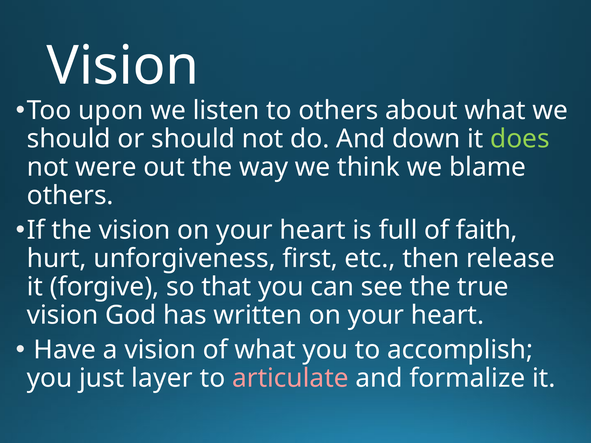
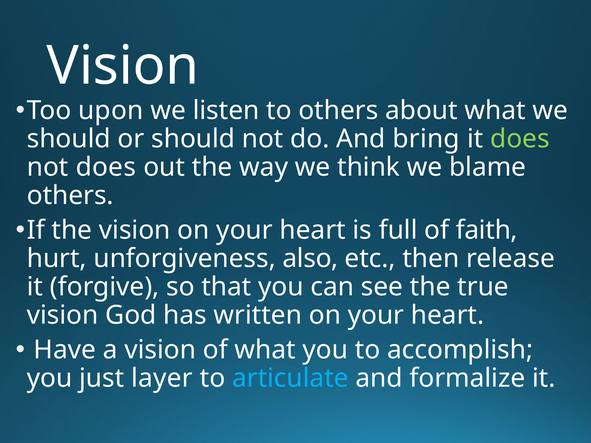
down: down -> bring (426, 139)
not were: were -> does (106, 167)
first: first -> also (310, 259)
articulate colour: pink -> light blue (290, 378)
